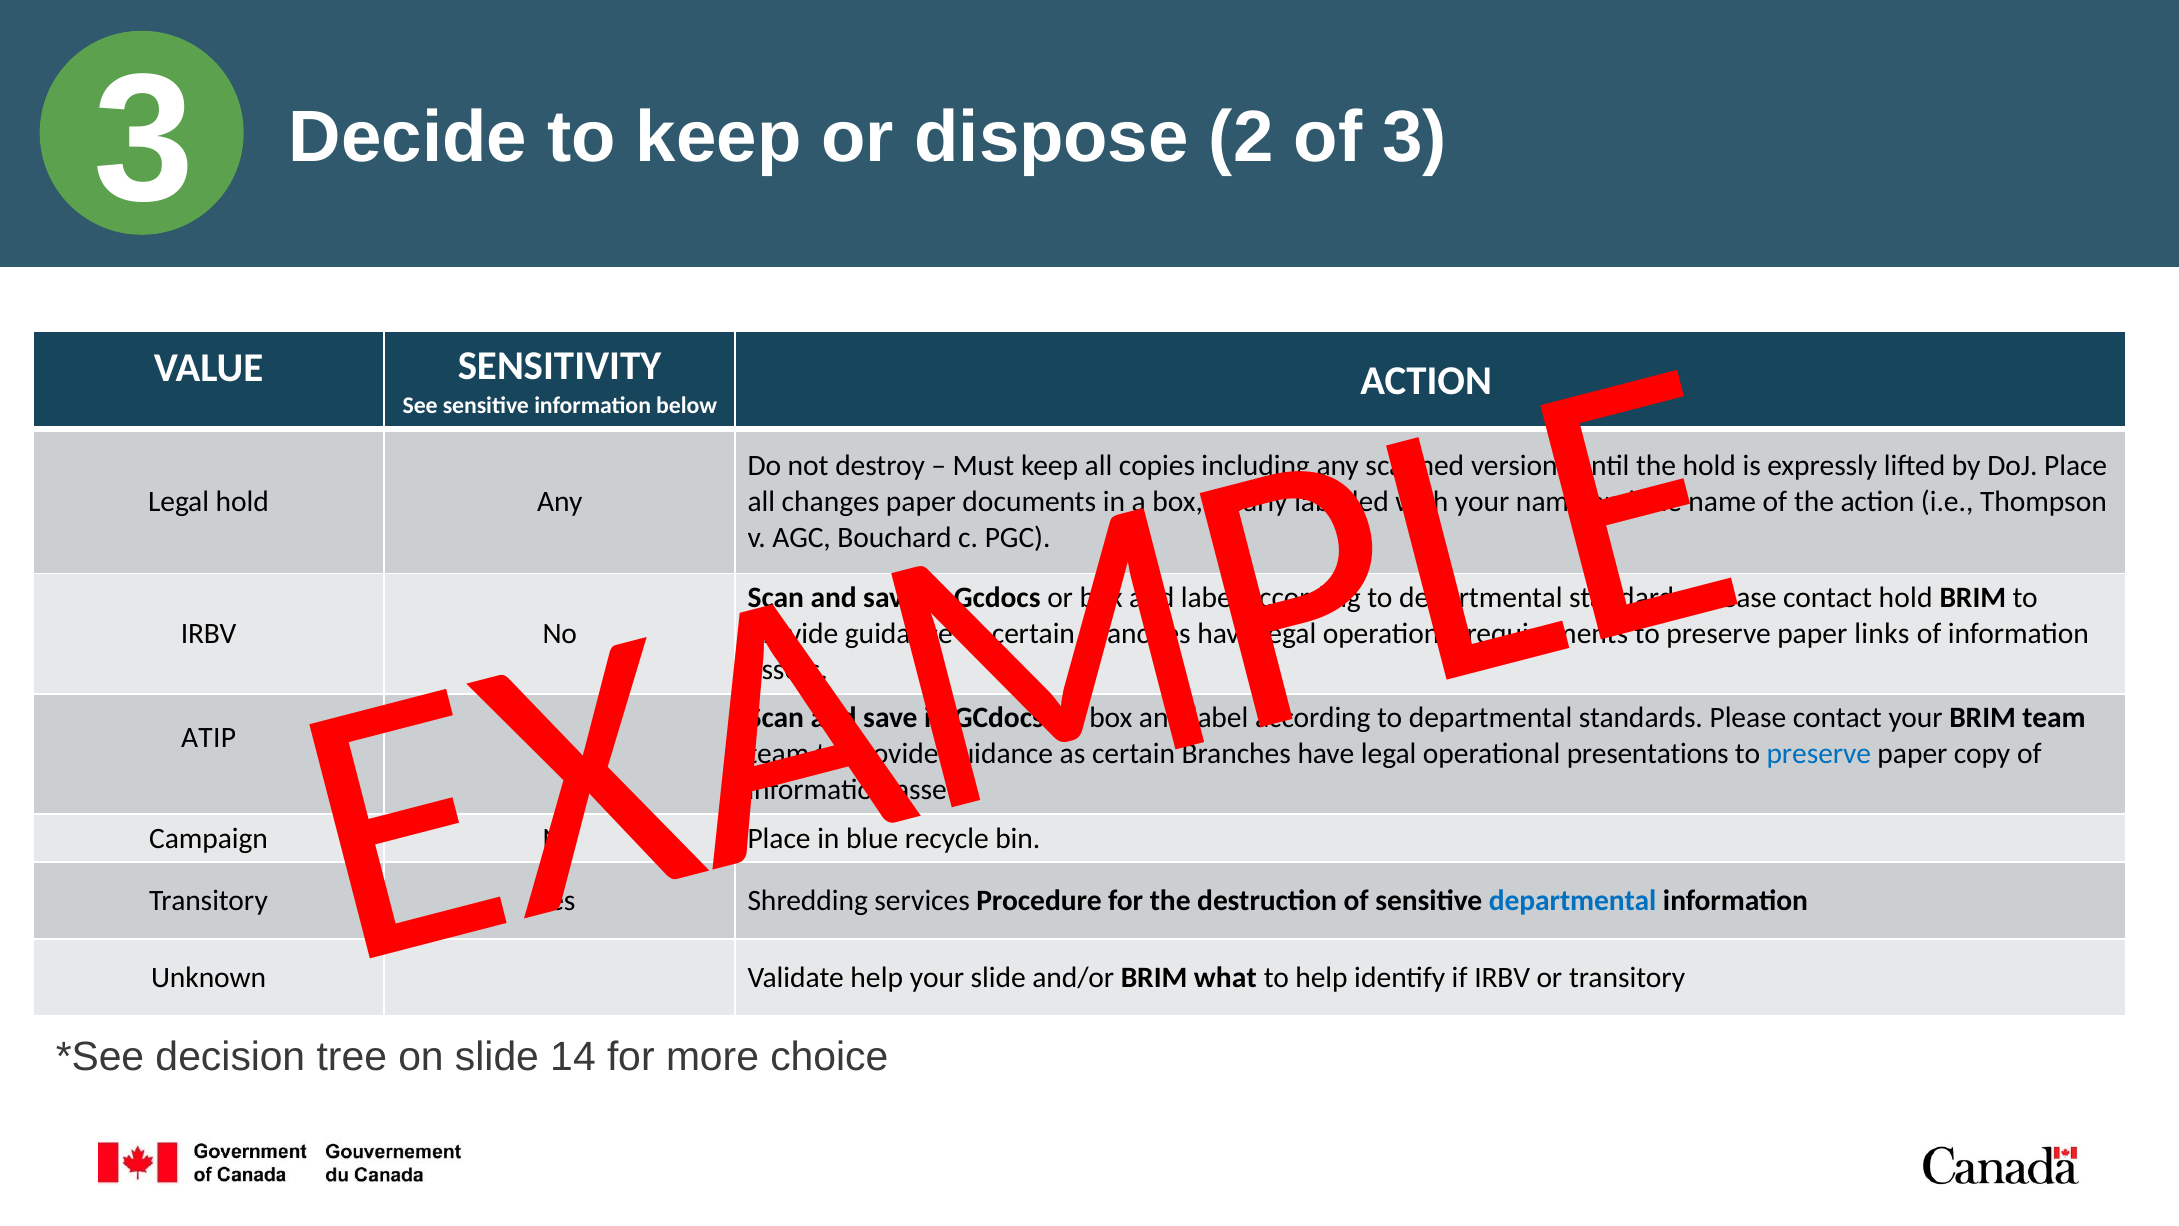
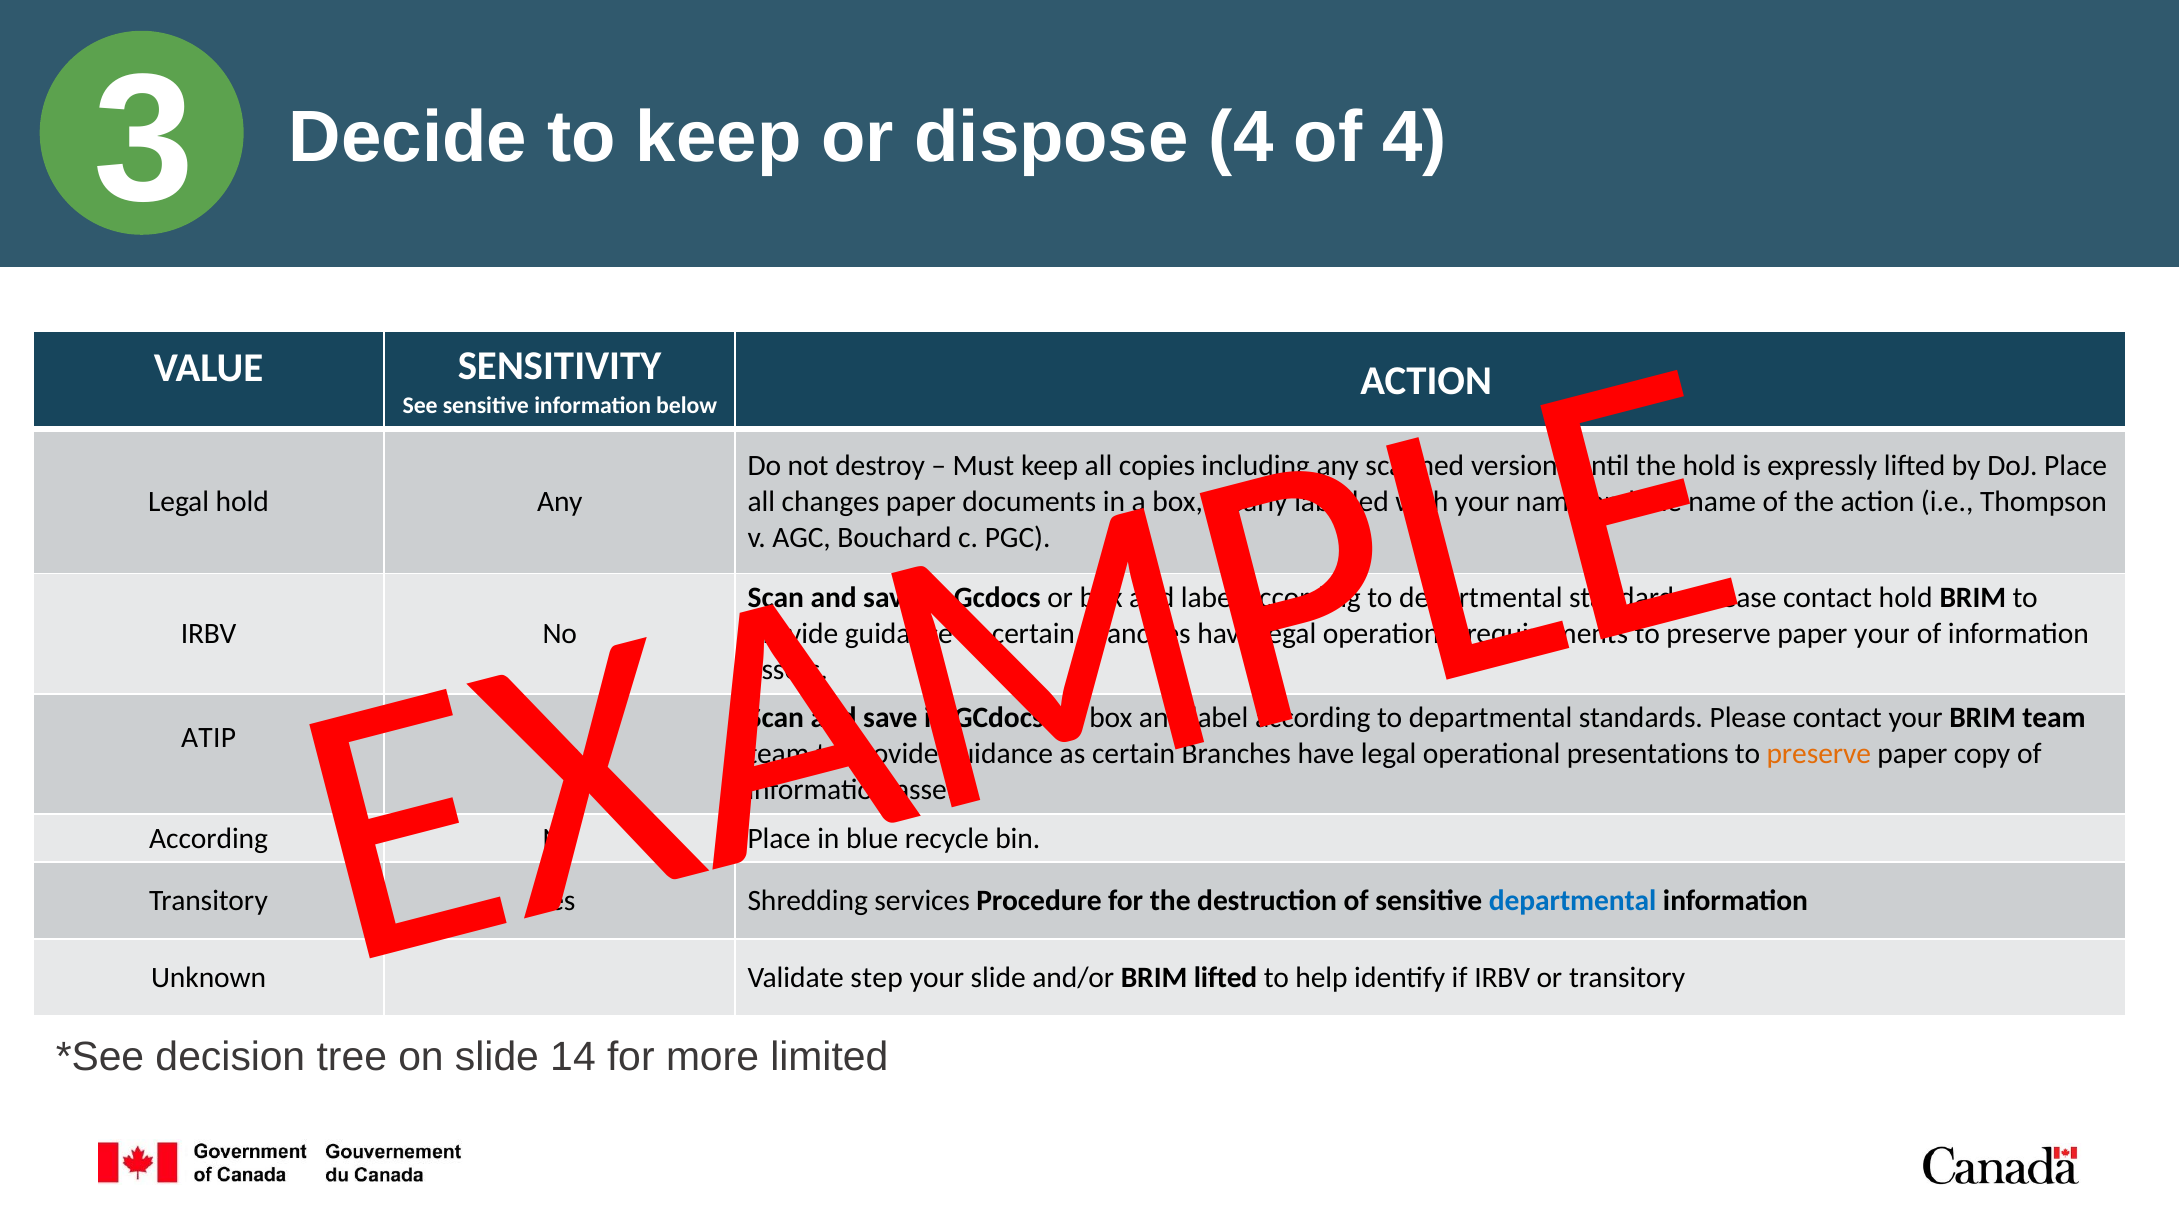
dispose 2: 2 -> 4 (1241, 138)
of 3: 3 -> 4 (1415, 138)
paper links: links -> your (1882, 634)
preserve colour: blue -> orange (1819, 754)
Campaign: Campaign -> According (209, 838)
Validate help: help -> step (877, 977)
BRIM what: what -> lifted (1226, 977)
choice: choice -> limited (829, 1057)
